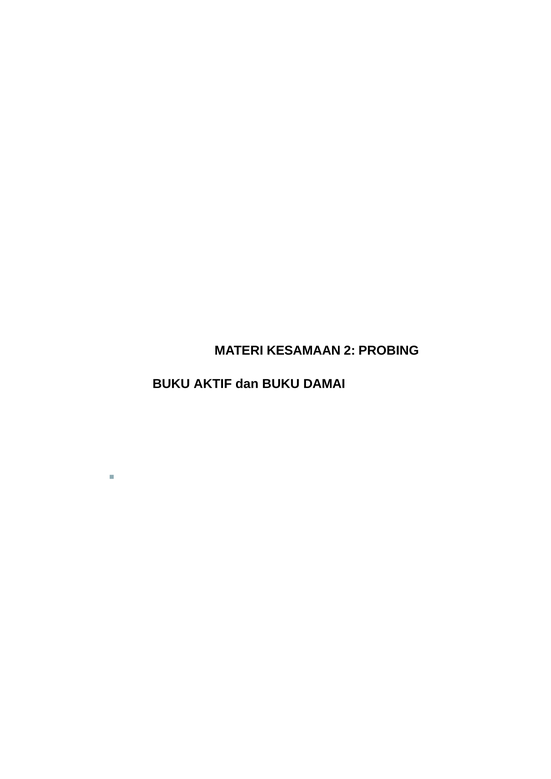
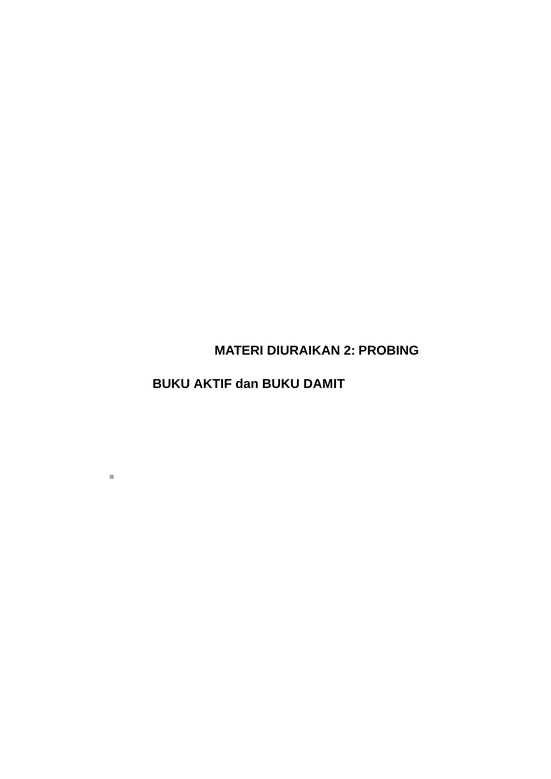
KESAMAAN: KESAMAAN -> DIURAIKAN (304, 351)
DAMAI: DAMAI -> DAMIT (324, 384)
